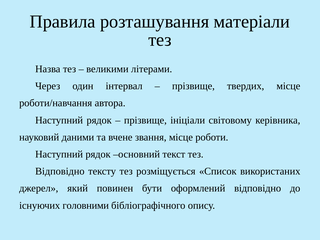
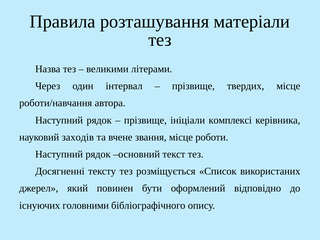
світовому: світовому -> комплексі (230, 120)
даними: даними -> заходів (78, 137)
Відповідно: Відповідно -> Досягненні (60, 171)
